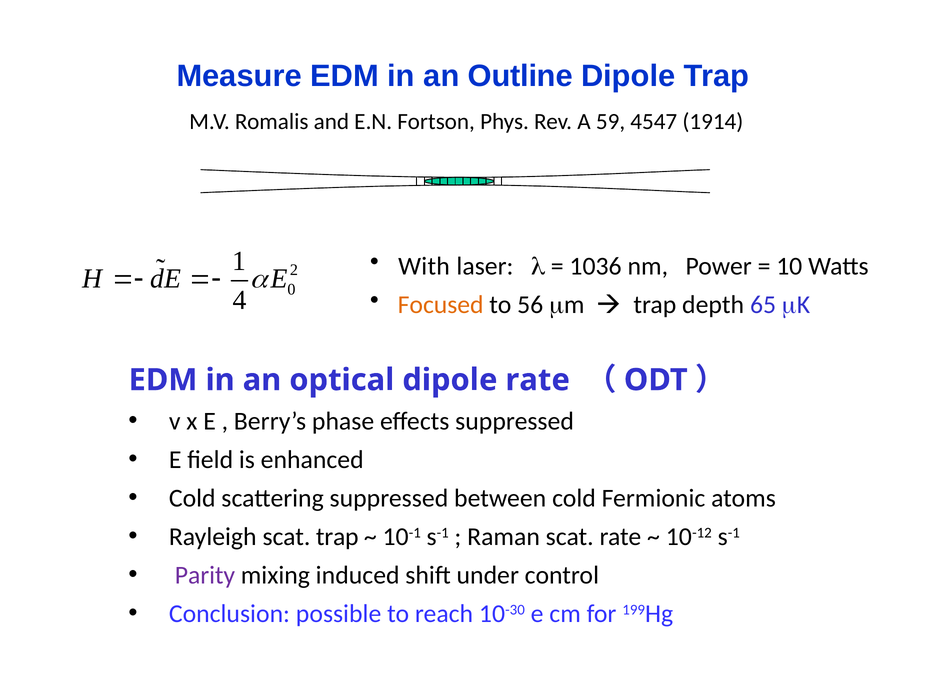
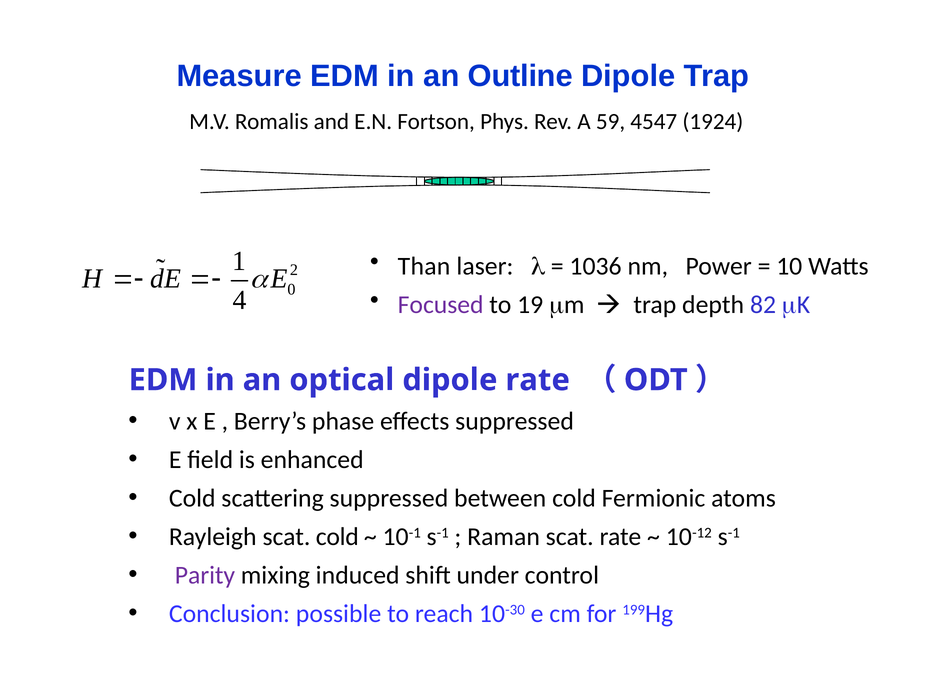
1914: 1914 -> 1924 (713, 122)
With: With -> Than (424, 266)
Focused colour: orange -> purple (441, 305)
56: 56 -> 19 (530, 305)
65: 65 -> 82 (763, 305)
scat trap: trap -> cold (337, 537)
